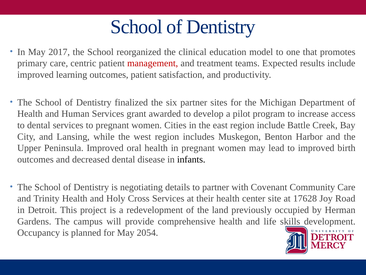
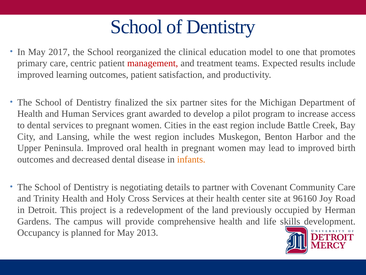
infants colour: black -> orange (191, 159)
17628: 17628 -> 96160 (305, 198)
2054: 2054 -> 2013 (147, 232)
